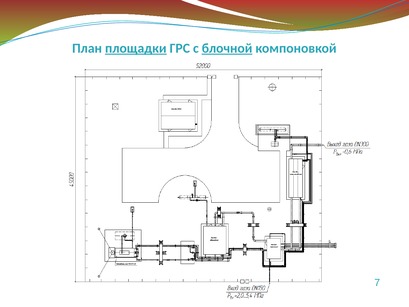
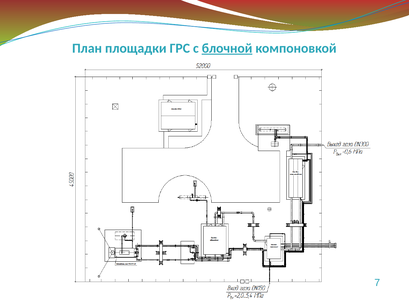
площадки underline: present -> none (136, 48)
